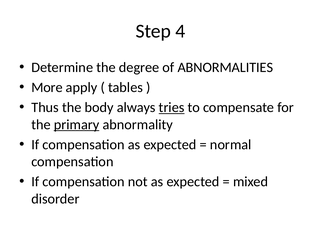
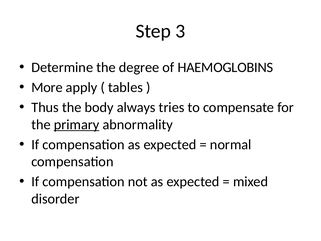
4: 4 -> 3 (180, 31)
ABNORMALITIES: ABNORMALITIES -> HAEMOGLOBINS (225, 67)
tries underline: present -> none (172, 107)
